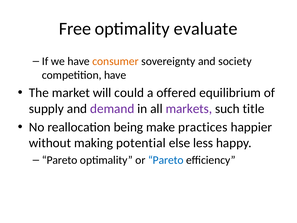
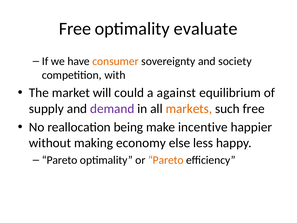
competition have: have -> with (115, 75)
offered: offered -> against (176, 93)
markets colour: purple -> orange (189, 109)
such title: title -> free (254, 109)
practices: practices -> incentive (203, 127)
potential: potential -> economy (141, 143)
Pareto colour: blue -> orange (166, 160)
